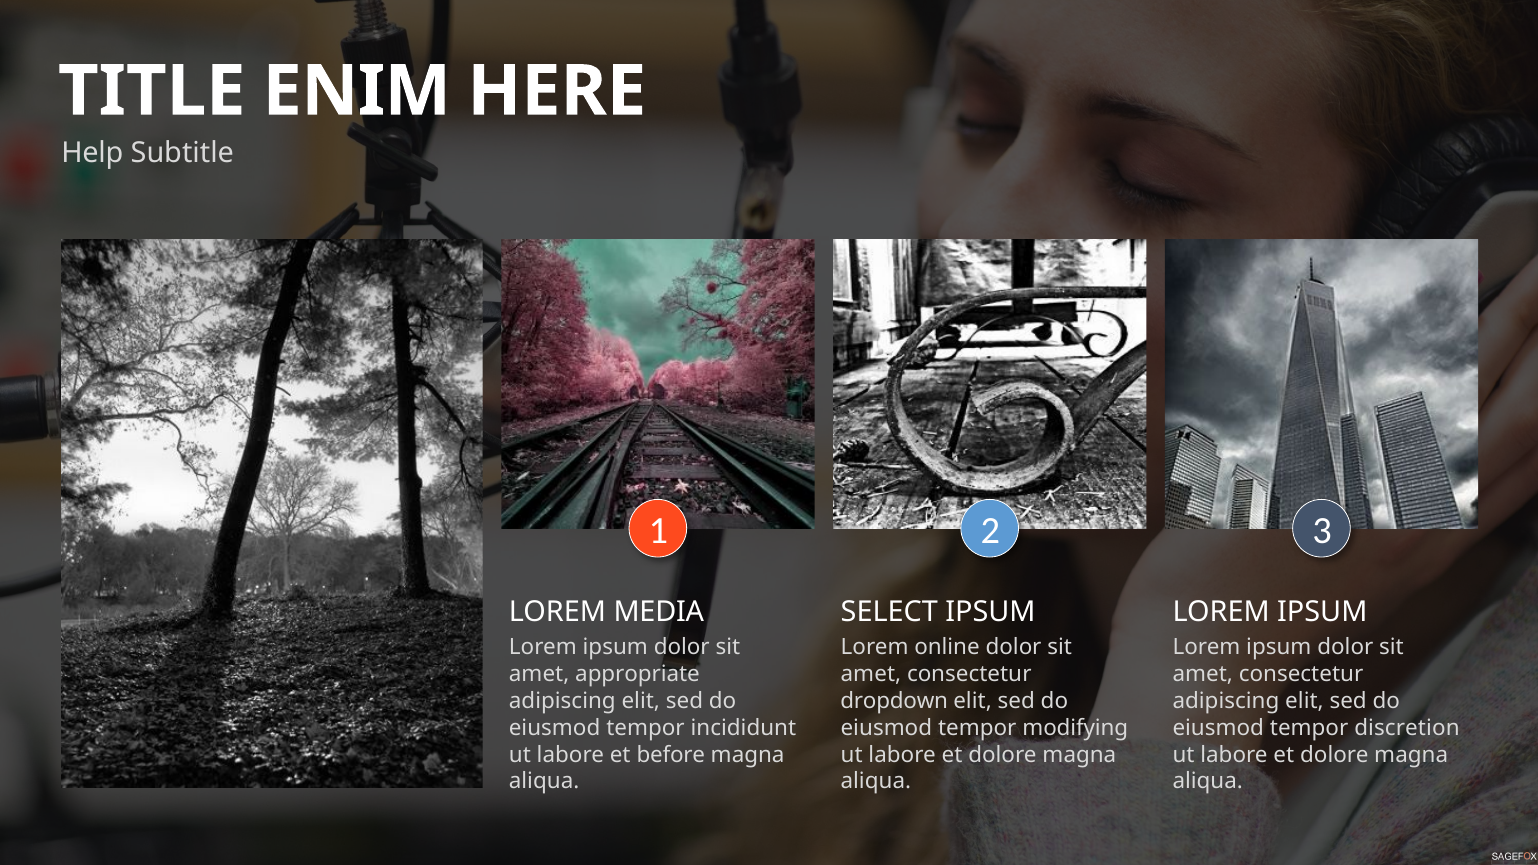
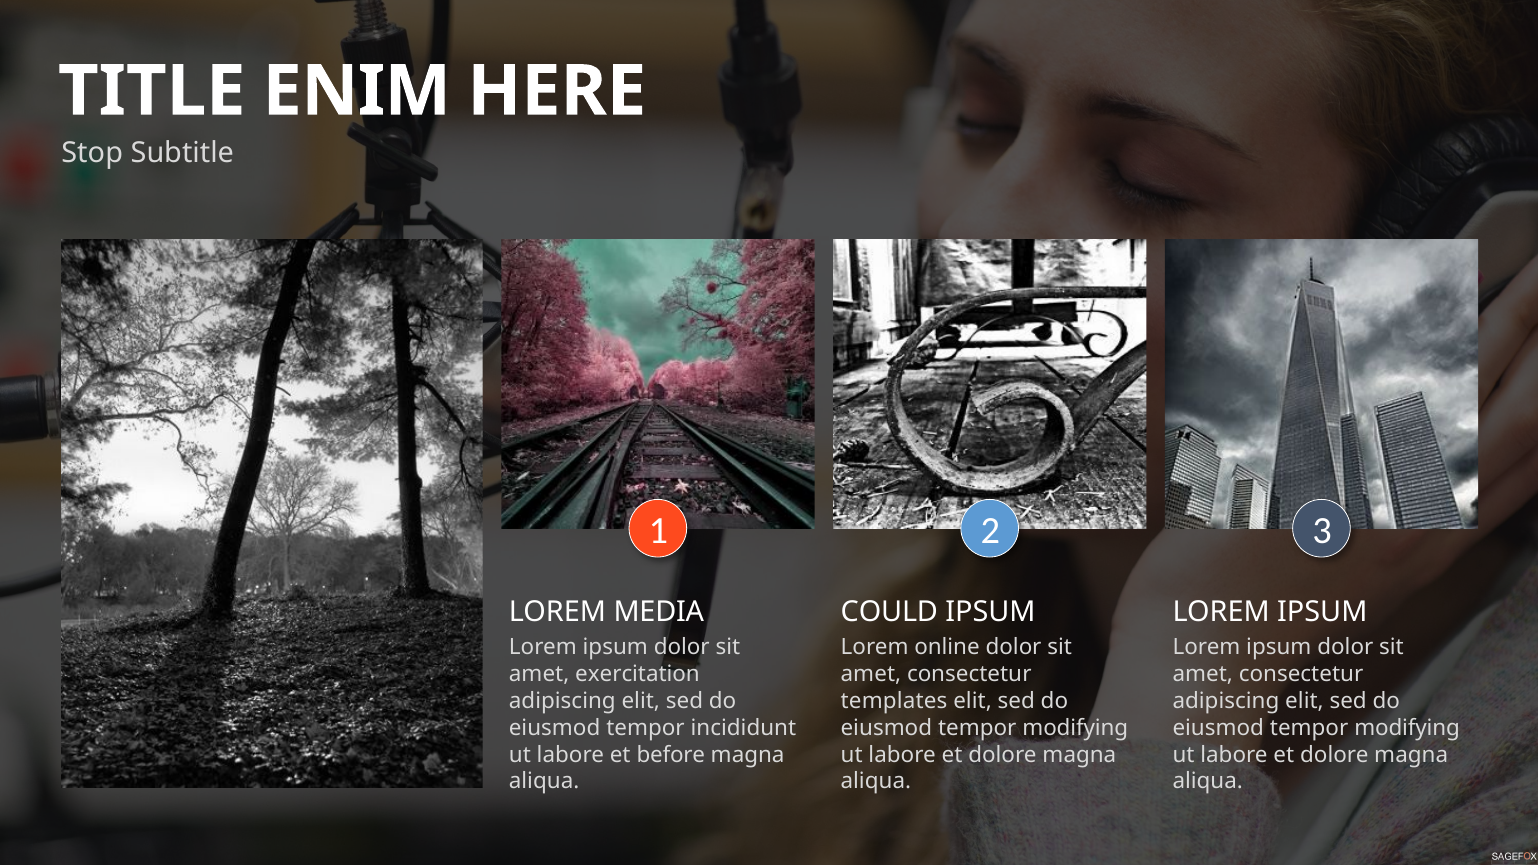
Help: Help -> Stop (92, 153)
SELECT: SELECT -> COULD (889, 612)
appropriate: appropriate -> exercitation (638, 674)
dropdown: dropdown -> templates (894, 701)
discretion: discretion -> modifying (1407, 728)
